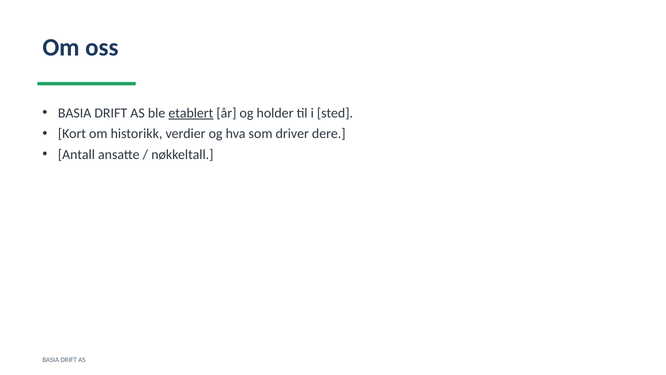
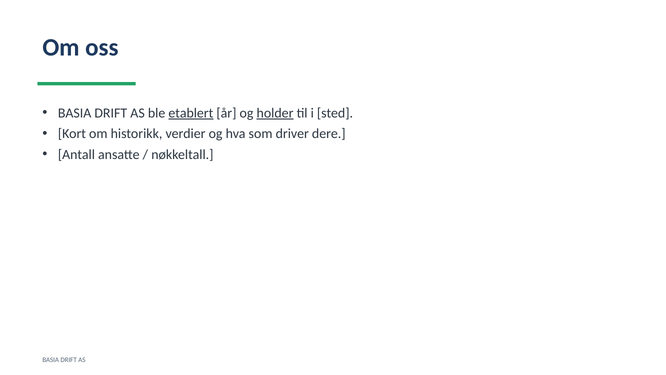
holder underline: none -> present (275, 113)
